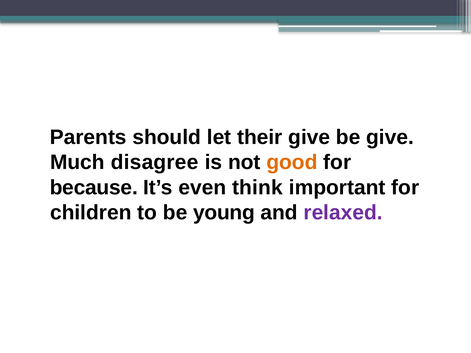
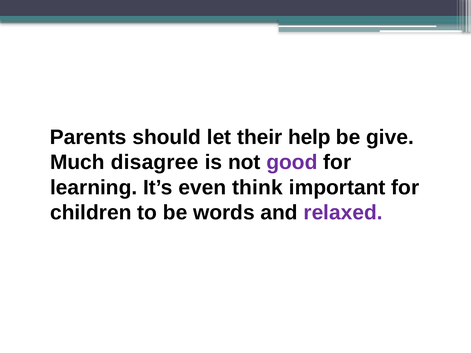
their give: give -> help (309, 137)
good colour: orange -> purple (292, 162)
because: because -> learning (94, 188)
young: young -> words (224, 213)
